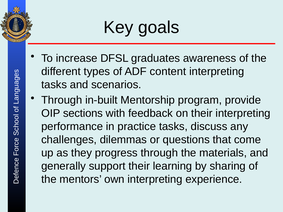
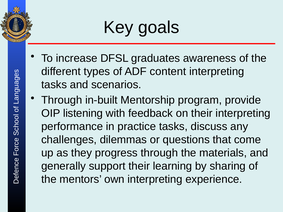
sections: sections -> listening (83, 113)
